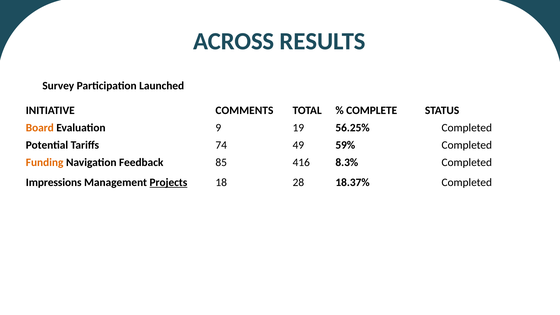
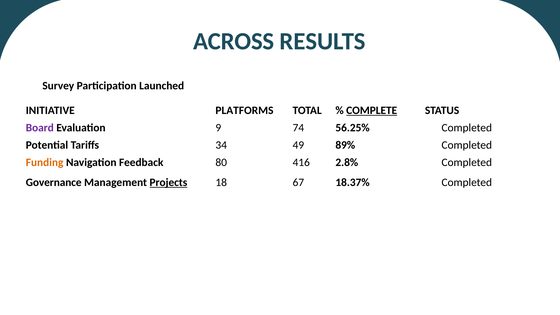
COMMENTS: COMMENTS -> PLATFORMS (244, 110)
COMPLETE underline: none -> present (372, 110)
Board colour: orange -> purple (40, 128)
19: 19 -> 74 (298, 128)
74: 74 -> 34 (221, 145)
59%: 59% -> 89% (345, 145)
85: 85 -> 80 (221, 163)
8.3%: 8.3% -> 2.8% (347, 163)
Impressions: Impressions -> Governance (54, 183)
28: 28 -> 67 (298, 183)
